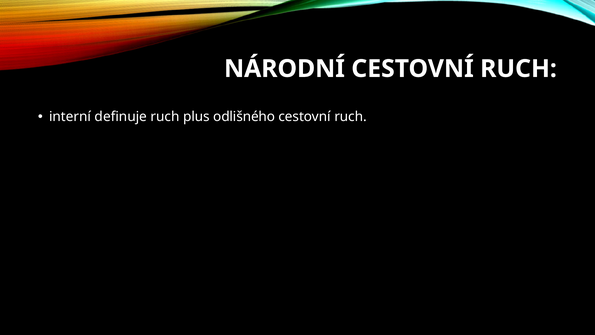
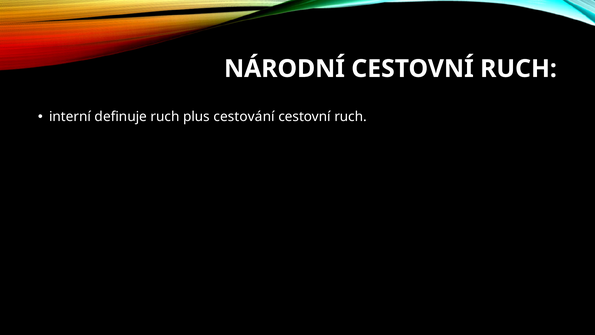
odlišného: odlišného -> cestování (244, 117)
